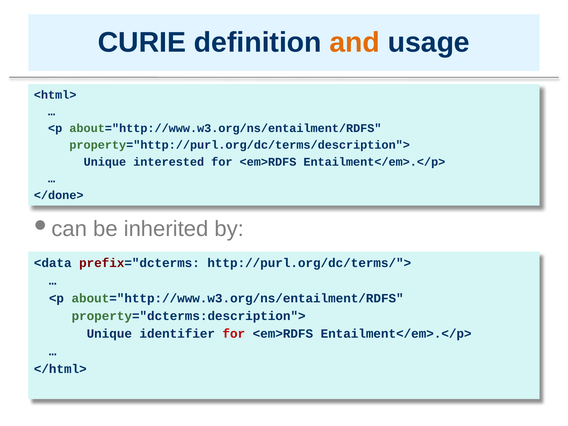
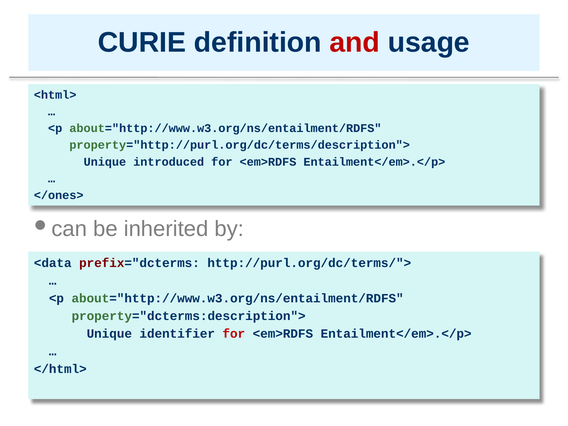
and colour: orange -> red (355, 42)
interested: interested -> introduced (169, 162)
</done>: </done> -> </ones> (59, 195)
